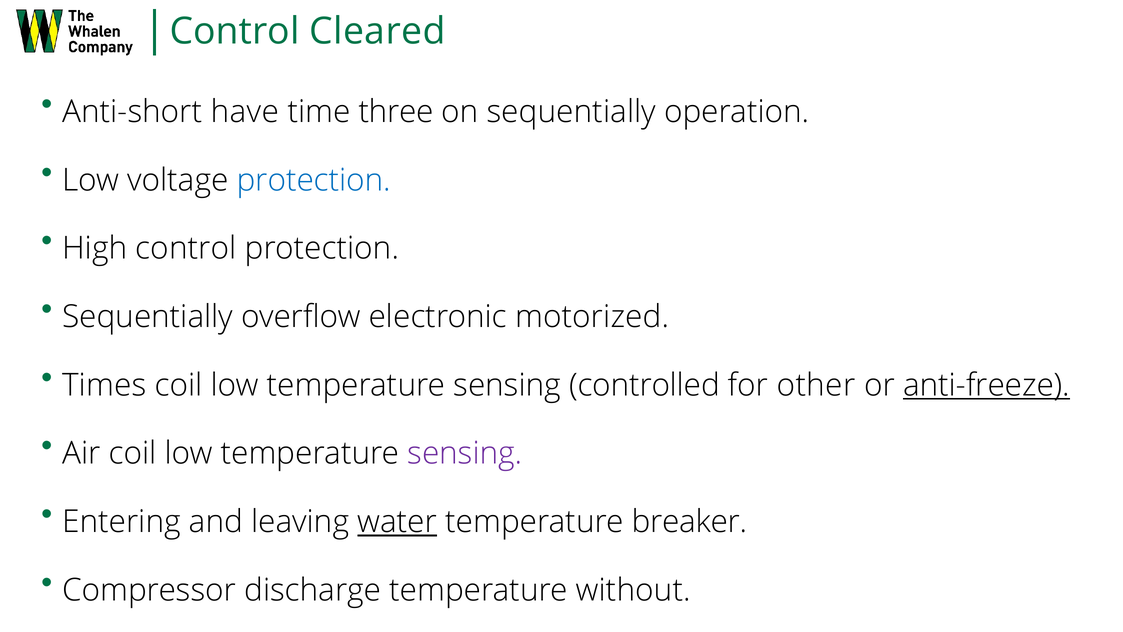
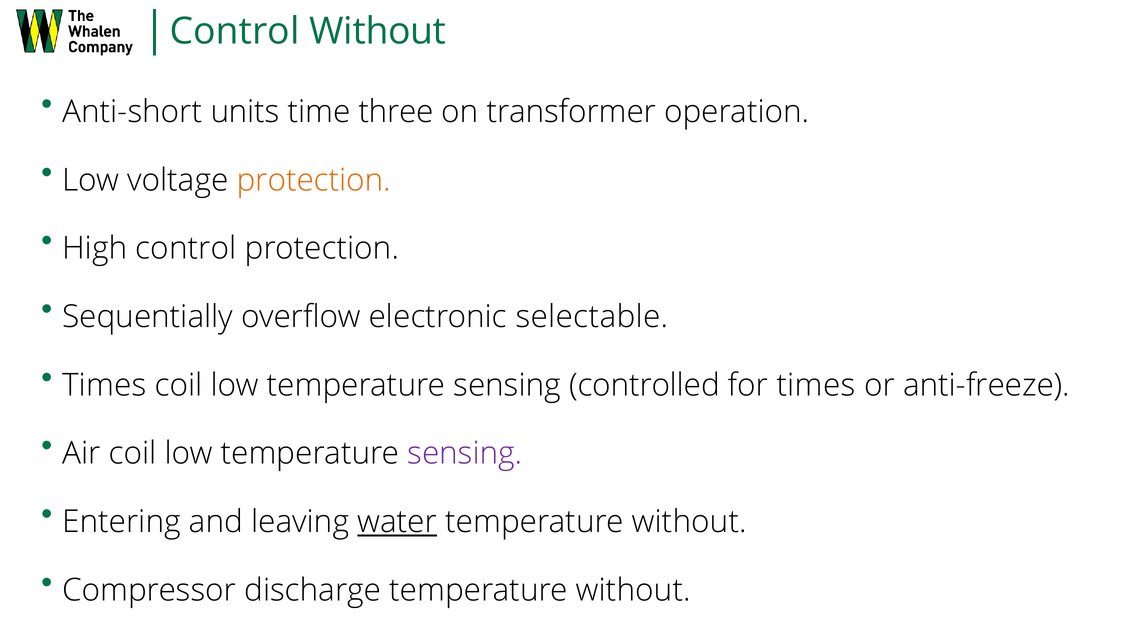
Control Cleared: Cleared -> Without (378, 31)
have: have -> units (245, 112)
on sequentially: sequentially -> transformer (571, 112)
protection colour: blue -> orange (314, 180)
motorized: motorized -> selectable (592, 317)
for other: other -> times (816, 385)
anti-freeze underline: present -> none (987, 385)
breaker: breaker -> without (689, 522)
